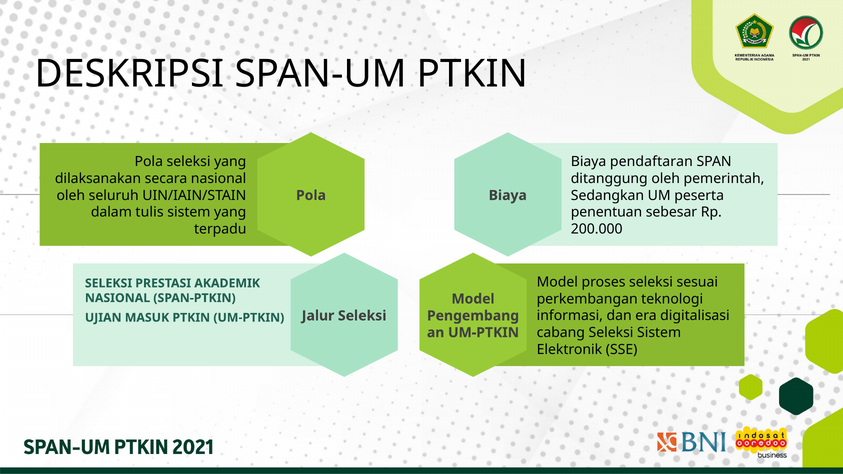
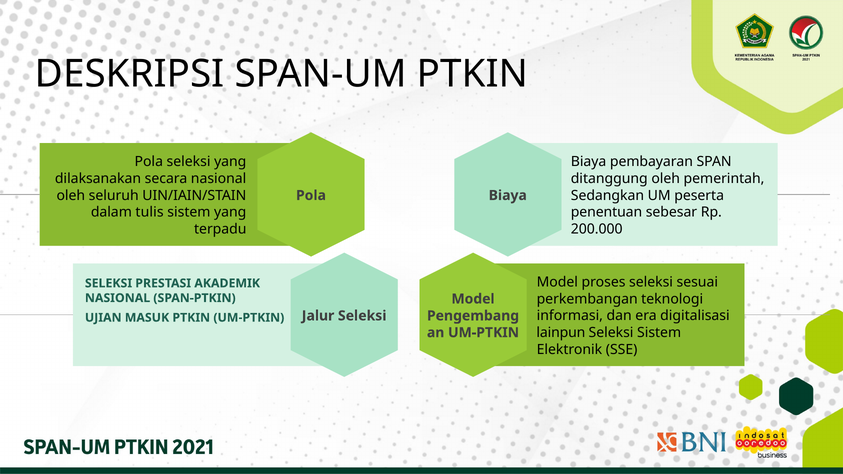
pendaftaran: pendaftaran -> pembayaran (651, 162)
cabang: cabang -> lainpun (561, 333)
